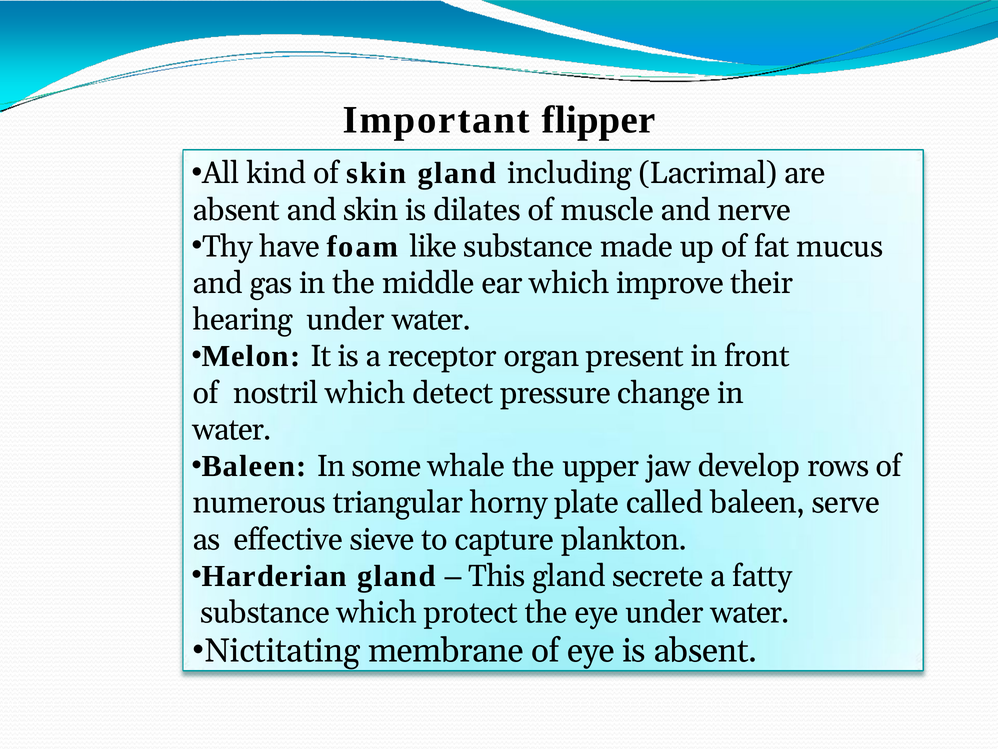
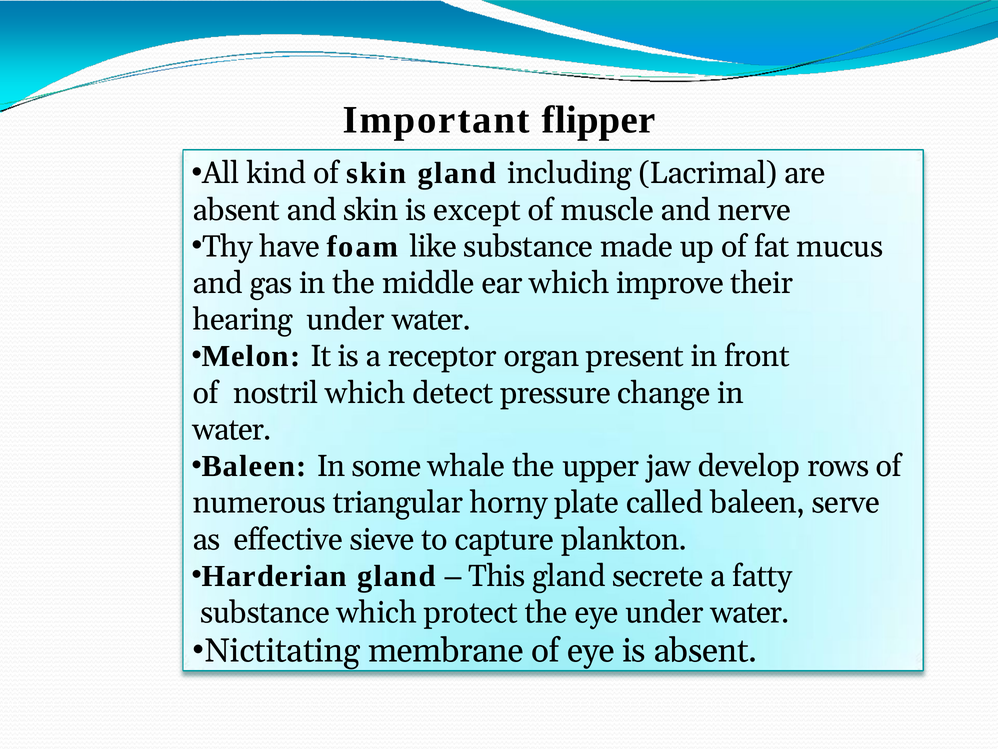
dilates: dilates -> except (477, 210)
